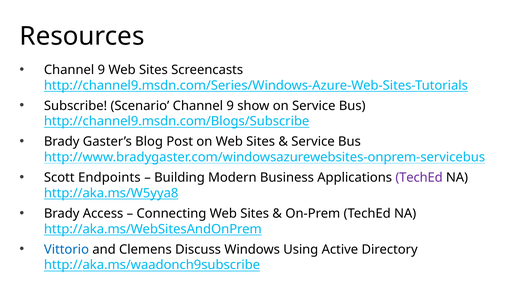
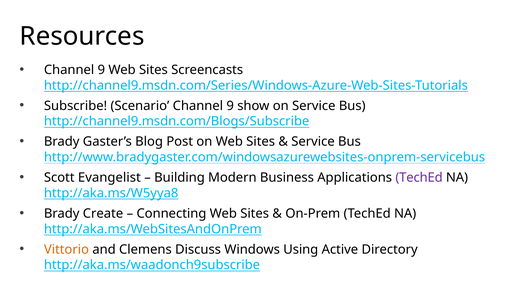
Endpoints: Endpoints -> Evangelist (109, 178)
Access: Access -> Create (103, 214)
Vittorio colour: blue -> orange (66, 250)
